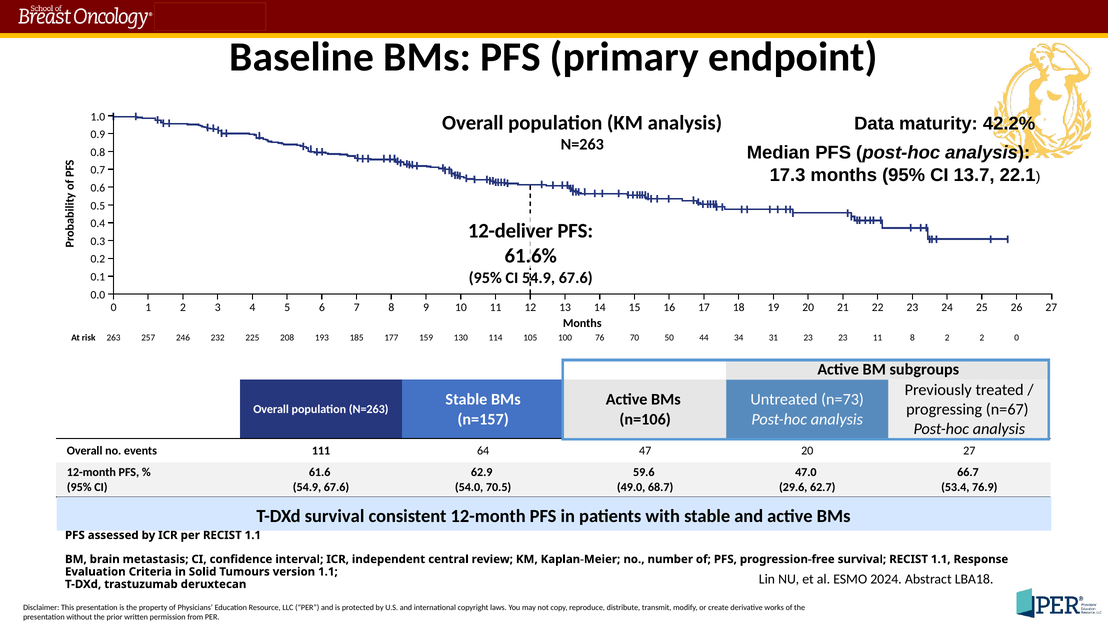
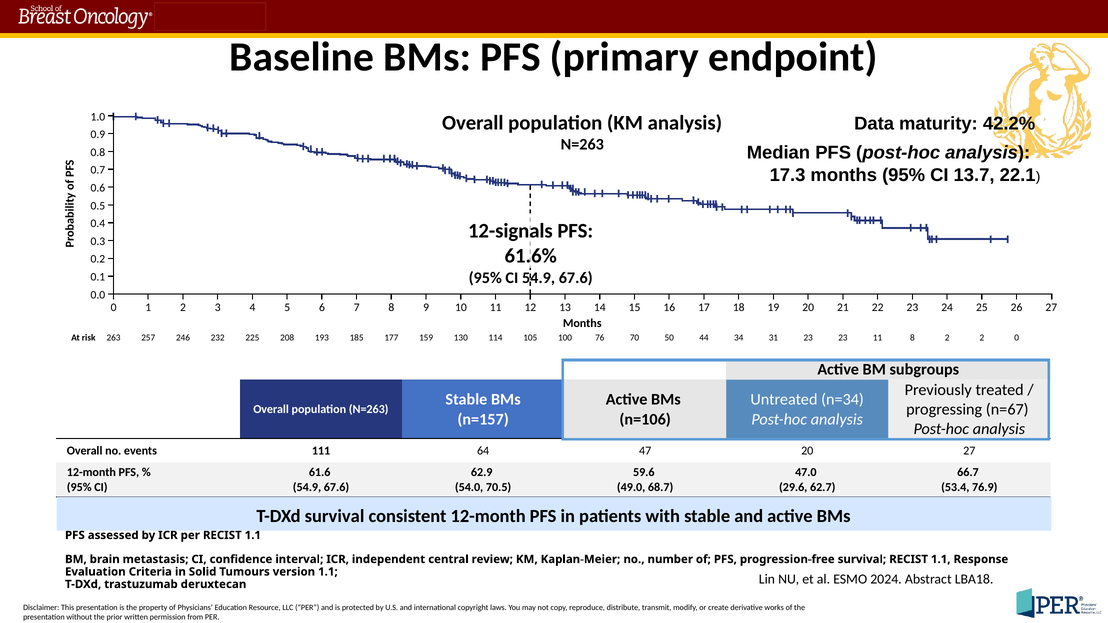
12-deliver: 12-deliver -> 12-signals (510, 231)
n=73: n=73 -> n=34 (843, 400)
